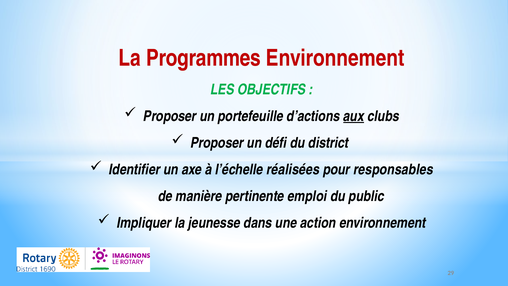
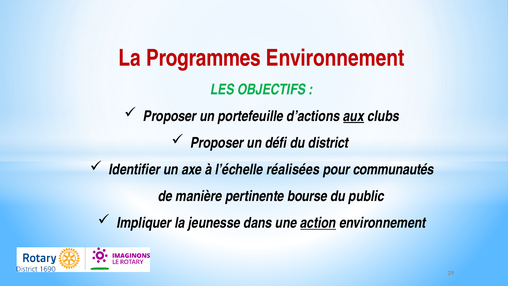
responsables: responsables -> communautés (393, 169)
emploi: emploi -> bourse (307, 196)
action underline: none -> present (318, 223)
